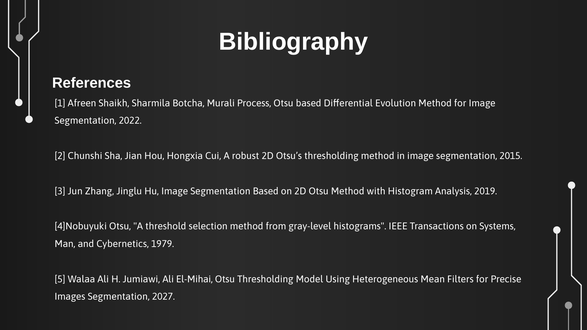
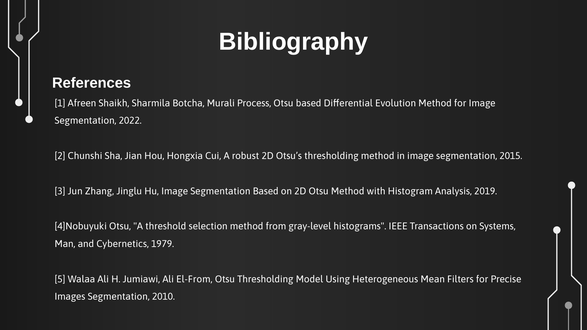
El-Mihai: El-Mihai -> El-From (194, 279)
2027: 2027 -> 2010 (163, 297)
